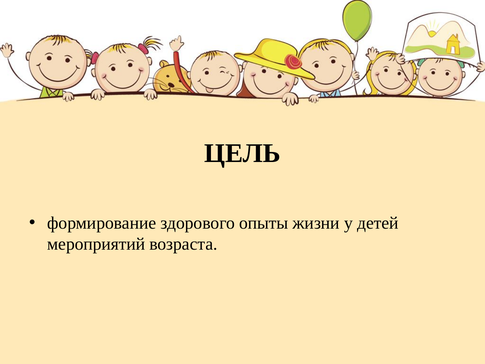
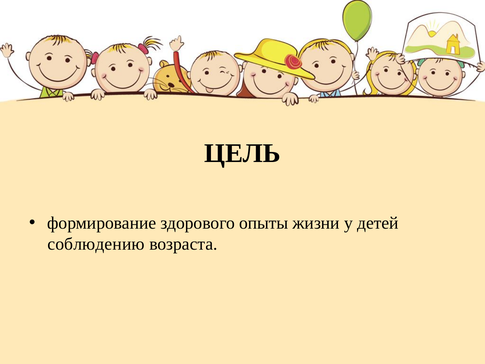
мероприятий: мероприятий -> соблюдению (96, 244)
